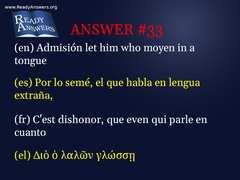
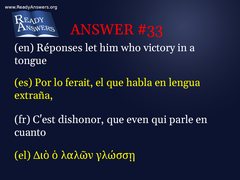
Admisión: Admisión -> Réponses (60, 48)
moyen: moyen -> victory (159, 48)
semé: semé -> ferait (79, 83)
